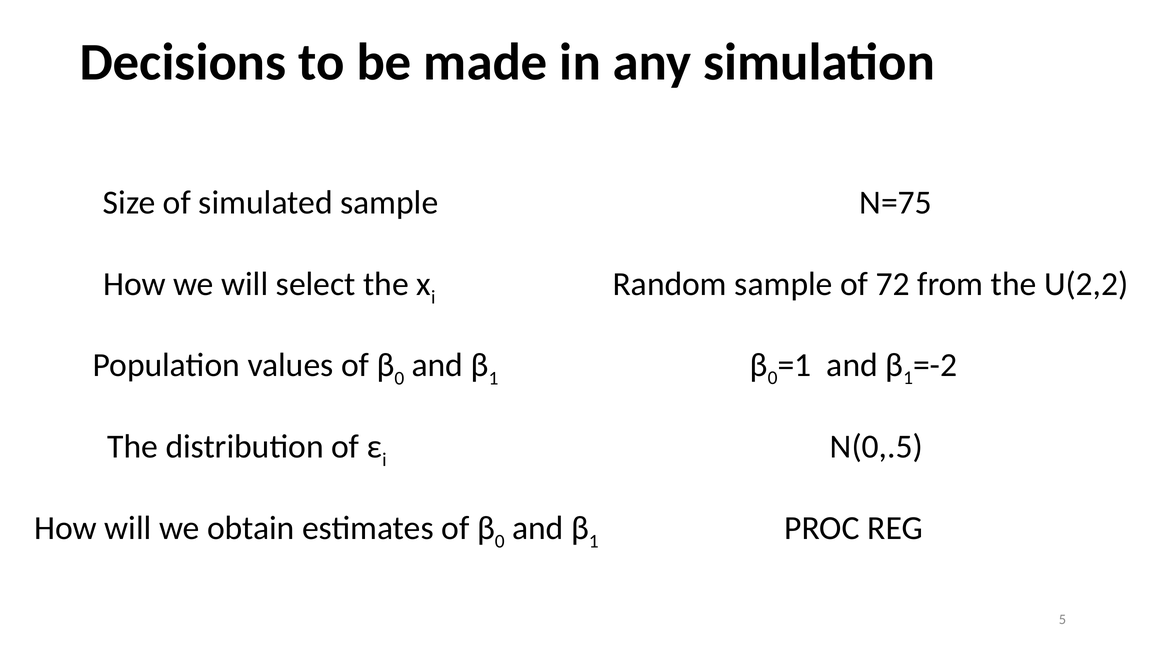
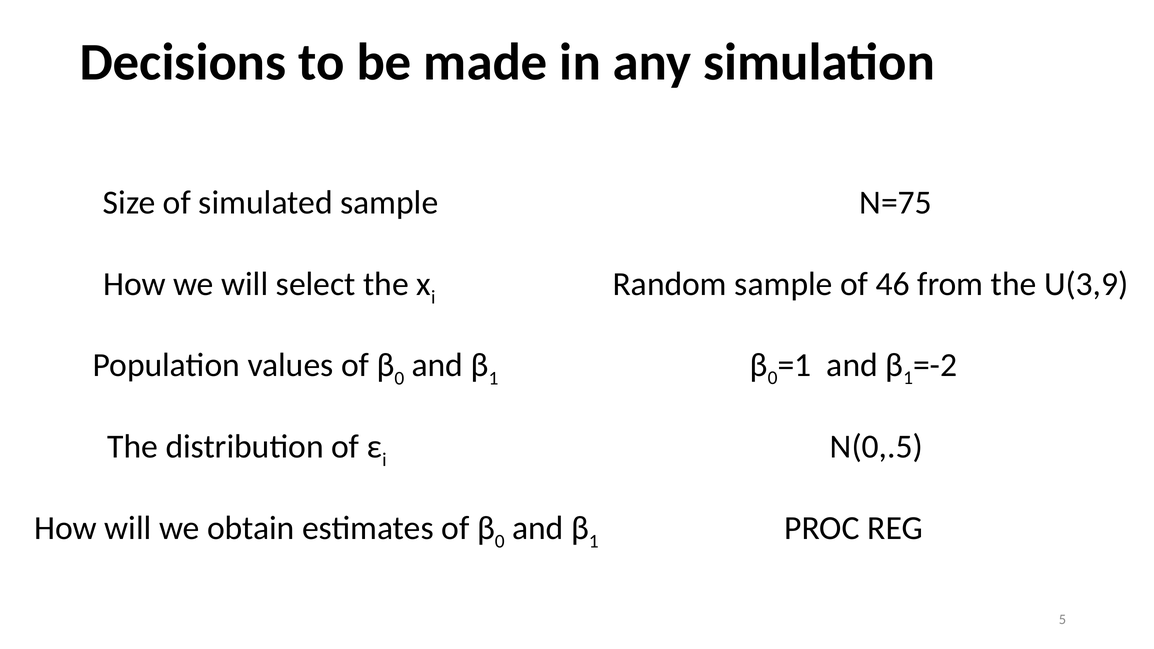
72: 72 -> 46 (893, 284)
U(2,2: U(2,2 -> U(3,9 (1086, 284)
